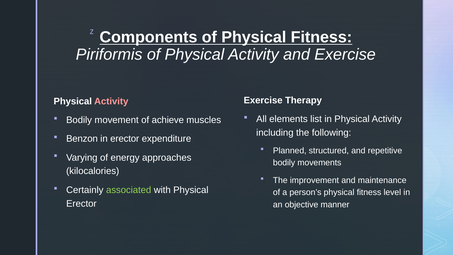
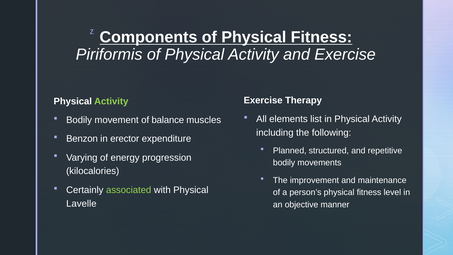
Activity colour: pink -> light green (111, 101)
achieve: achieve -> balance (168, 120)
approaches: approaches -> progression (167, 157)
Erector: Erector -> Lavelle (81, 203)
